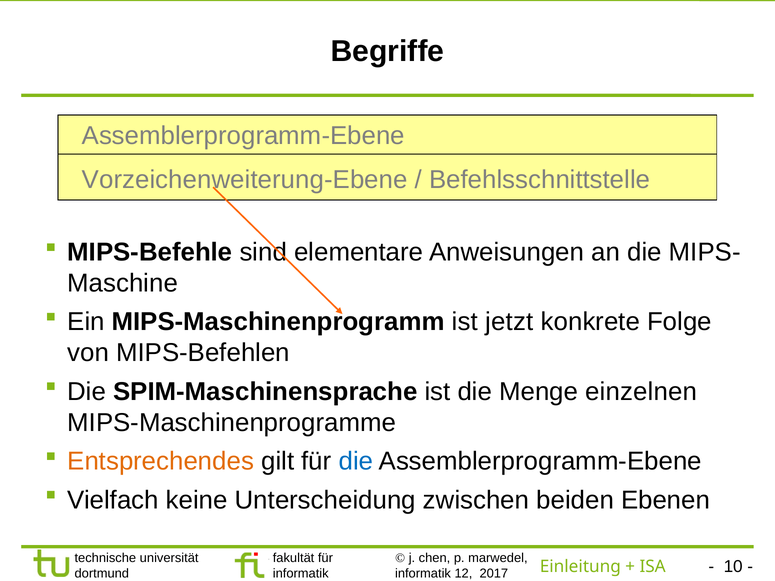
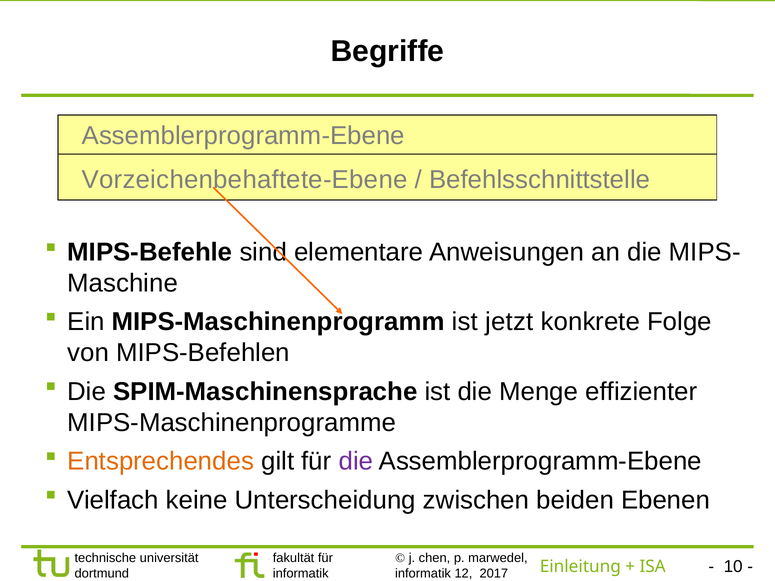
Vorzeichenweiterung-Ebene: Vorzeichenweiterung-Ebene -> Vorzeichenbehaftete-Ebene (245, 180)
einzelnen: einzelnen -> effizienter (641, 392)
die colour: blue -> purple (356, 462)
